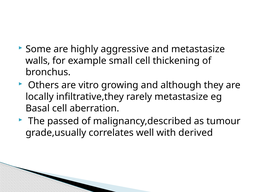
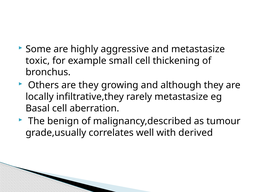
walls: walls -> toxic (38, 61)
are vitro: vitro -> they (89, 85)
passed: passed -> benign (63, 121)
